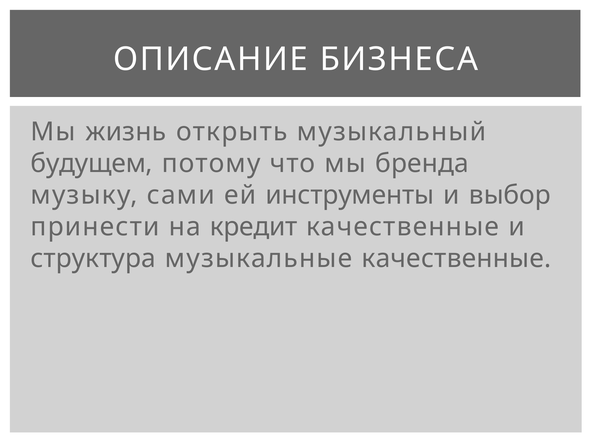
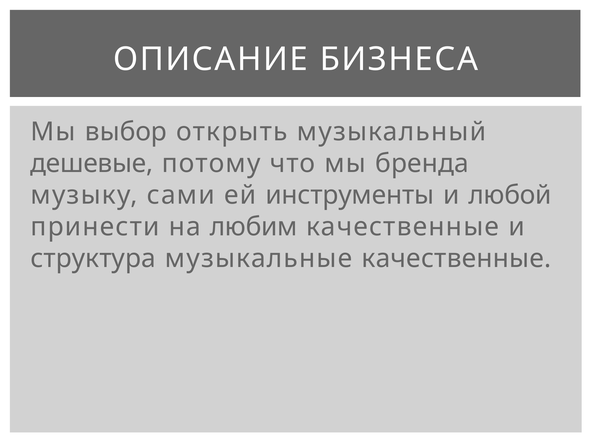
жизнь: жизнь -> выбор (126, 132)
будущем: будущем -> дешевые (92, 164)
выбор: выбор -> любой (510, 195)
кредит: кредит -> любим (254, 227)
